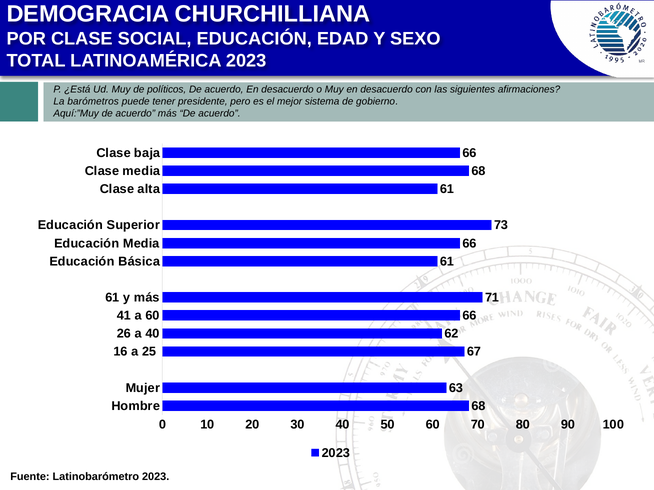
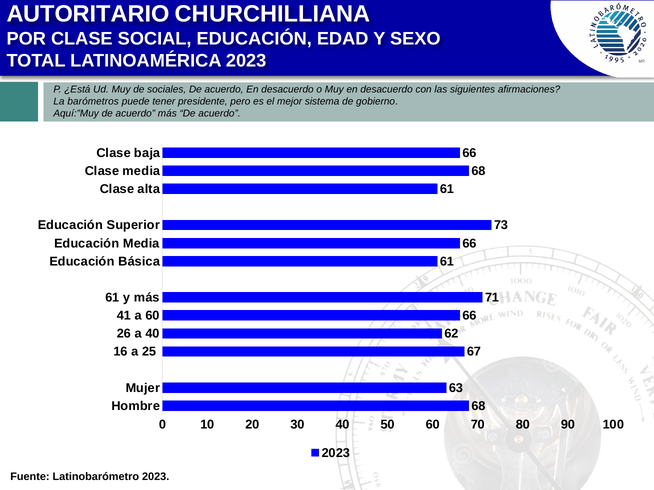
DEMOGRACIA: DEMOGRACIA -> AUTORITARIO (88, 14)
políticos: políticos -> sociales (167, 89)
